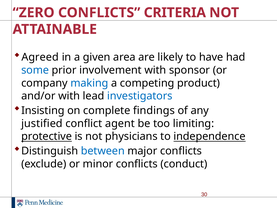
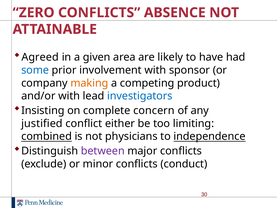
CRITERIA: CRITERIA -> ABSENCE (175, 13)
making colour: blue -> orange (89, 83)
findings: findings -> concern (154, 110)
agent: agent -> either (120, 123)
protective: protective -> combined (47, 136)
between colour: blue -> purple (103, 151)
